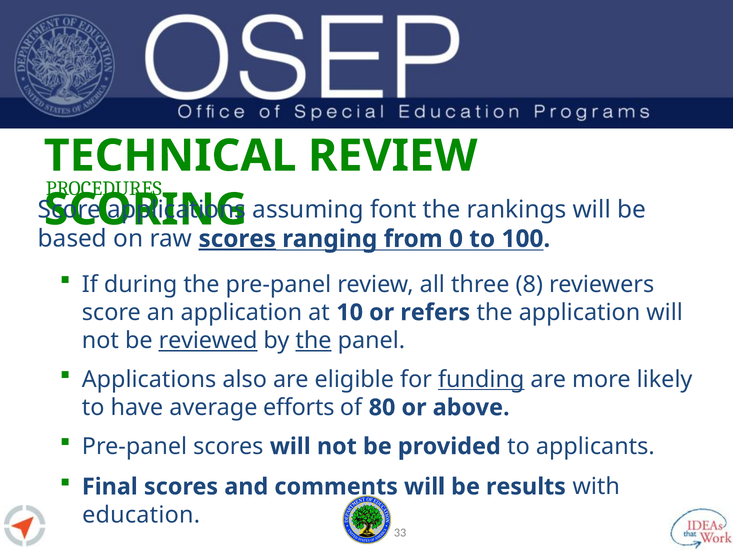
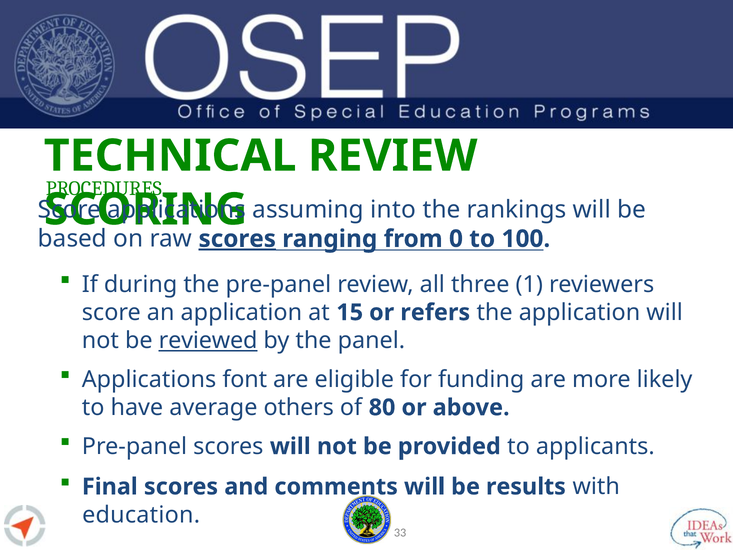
font: font -> into (393, 209)
8: 8 -> 1 (529, 284)
10: 10 -> 15 (350, 312)
the underline: present -> none (314, 340)
also: also -> font (245, 379)
funding underline: present -> none (481, 379)
efforts: efforts -> others (299, 407)
